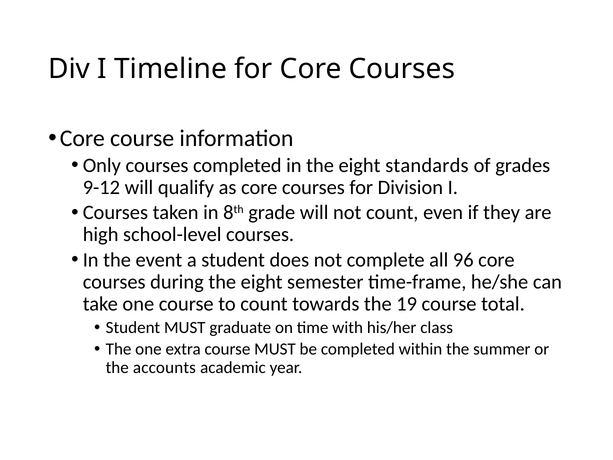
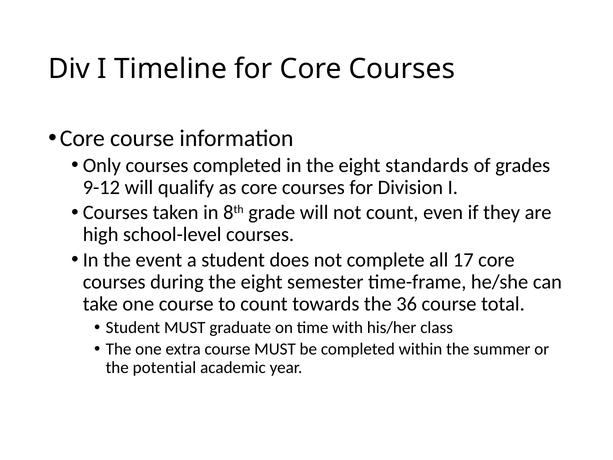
96: 96 -> 17 (463, 260)
19: 19 -> 36 (407, 304)
accounts: accounts -> potential (164, 367)
